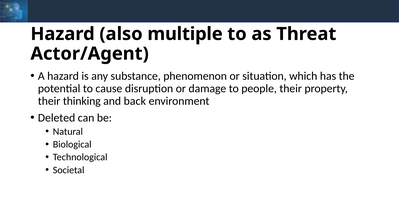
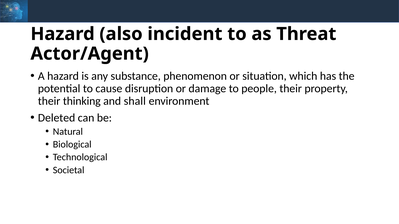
multiple: multiple -> incident (185, 34)
back: back -> shall (135, 101)
